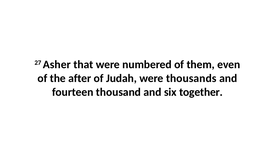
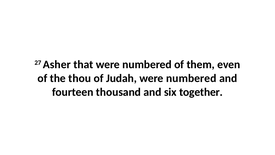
after: after -> thou (80, 78)
Judah were thousands: thousands -> numbered (191, 78)
